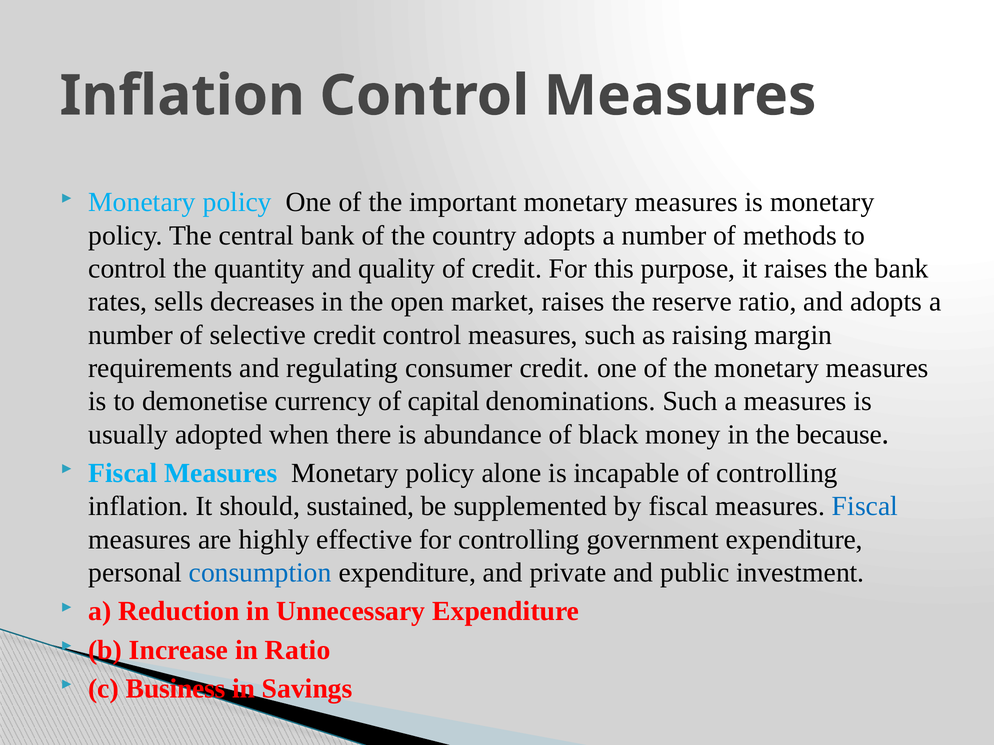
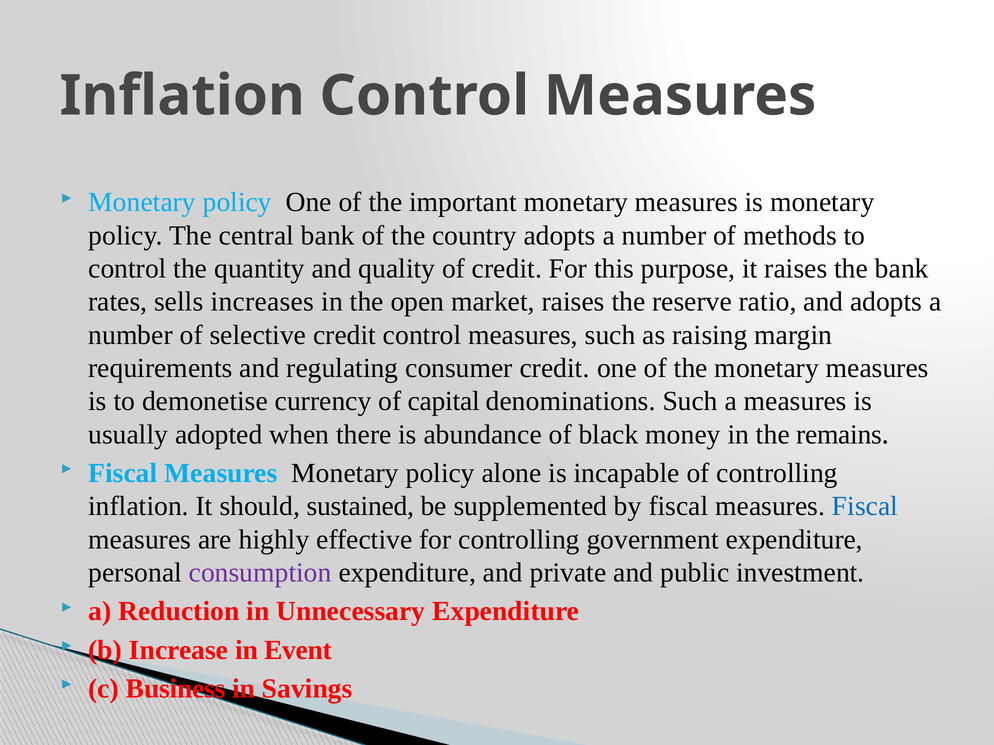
decreases: decreases -> increases (262, 302)
because: because -> remains (839, 435)
consumption colour: blue -> purple (260, 573)
in Ratio: Ratio -> Event (298, 650)
